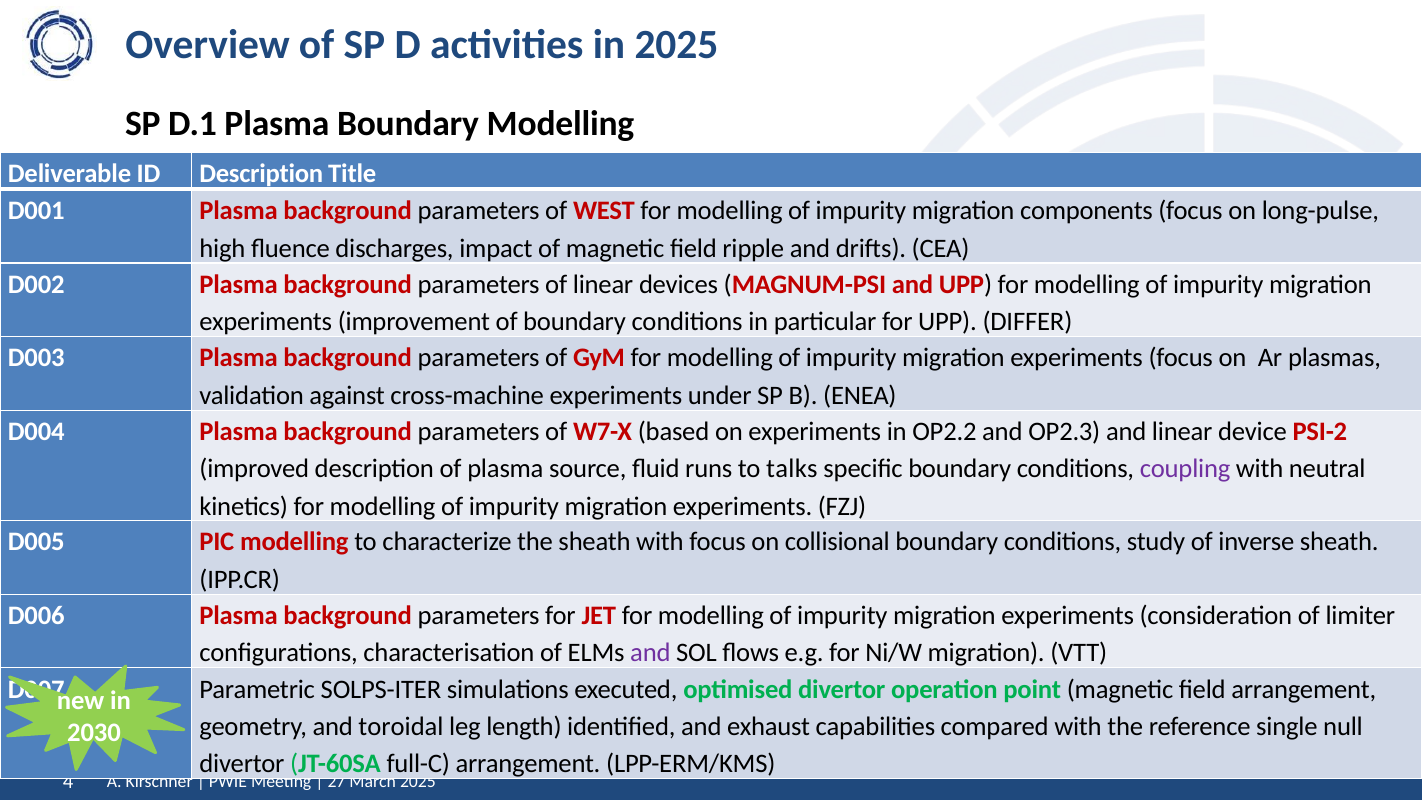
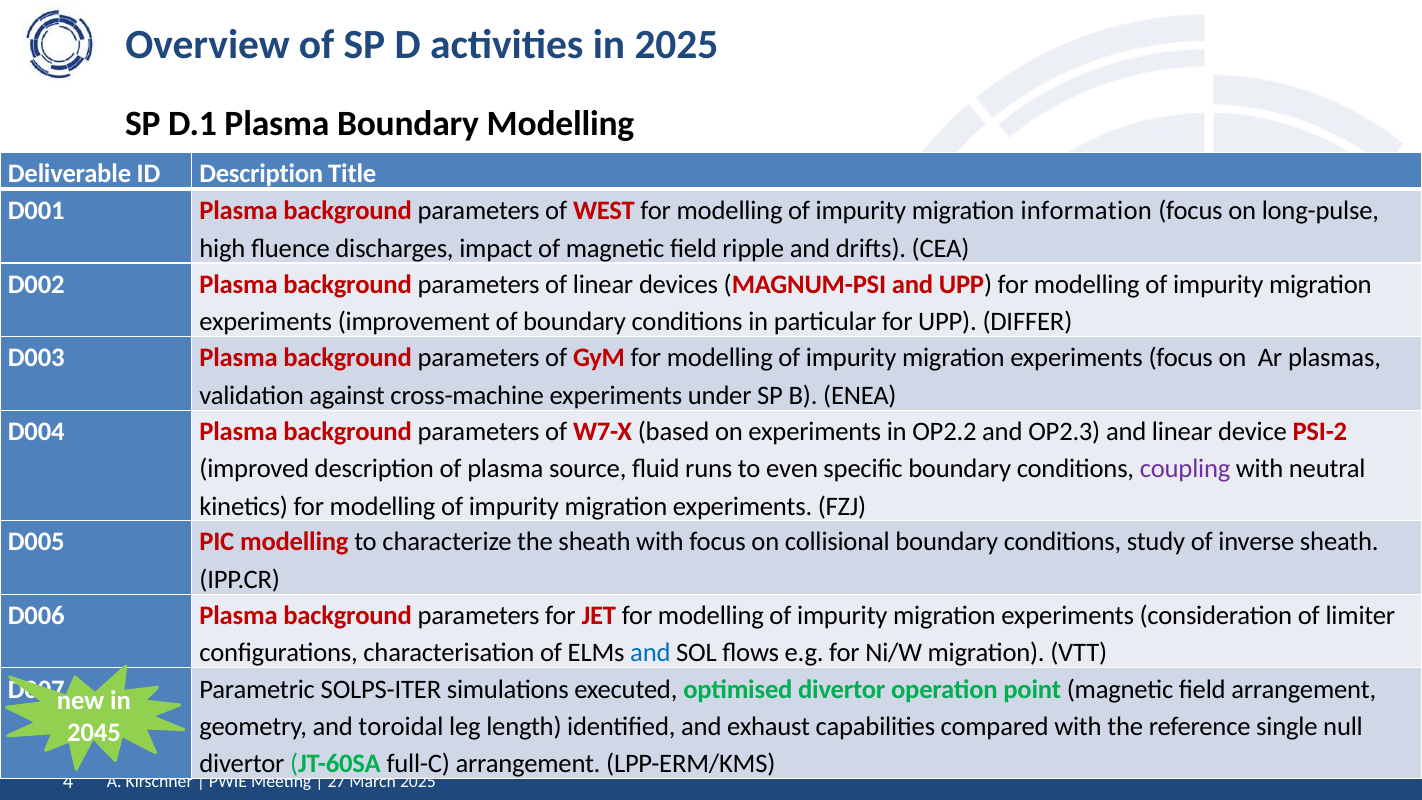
components: components -> information (1086, 211)
talks: talks -> even (792, 469)
and colour: purple -> blue (650, 653)
2030: 2030 -> 2045 (94, 732)
